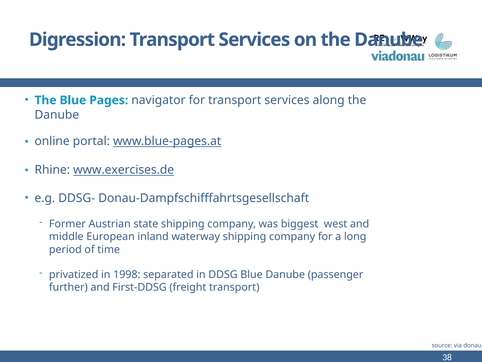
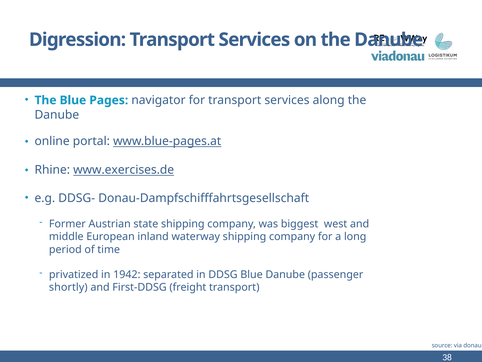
1998: 1998 -> 1942 (127, 274)
further: further -> shortly (68, 287)
